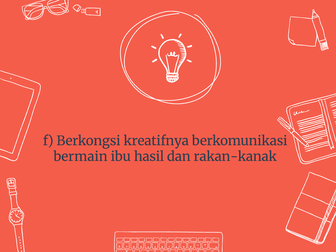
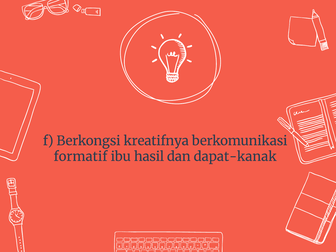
bermain: bermain -> formatif (80, 157)
rakan-kanak: rakan-kanak -> dapat-kanak (235, 157)
